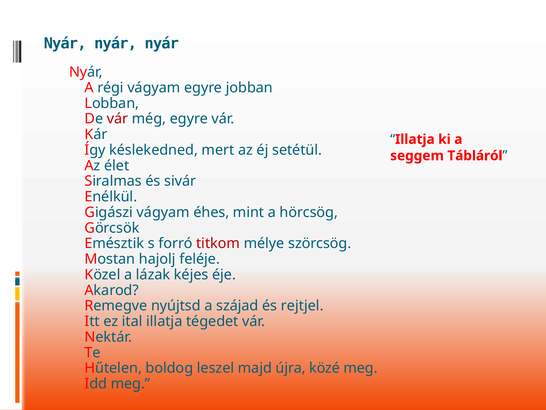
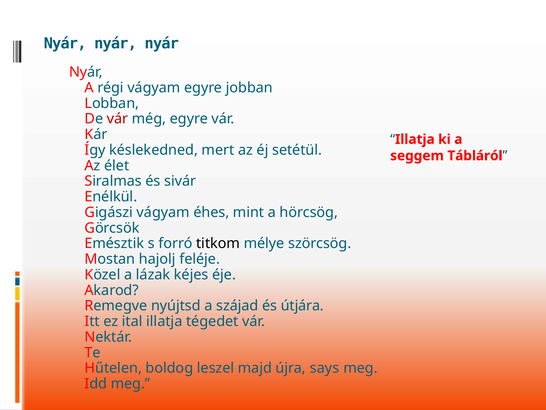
titkom colour: red -> black (218, 243)
rejtjel: rejtjel -> útjára (302, 305)
közé: közé -> says (324, 368)
